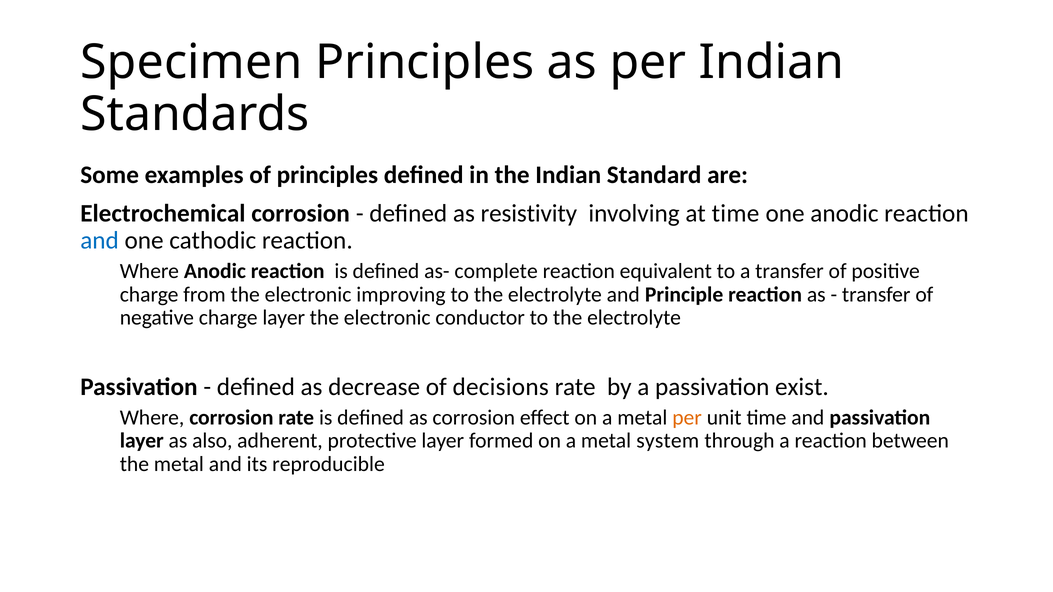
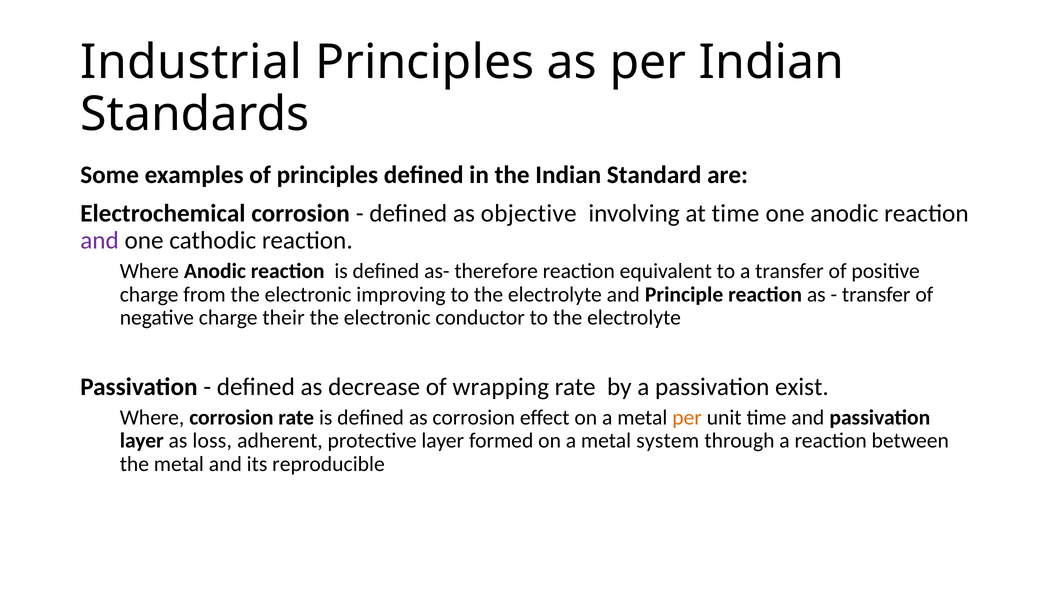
Specimen: Specimen -> Industrial (191, 62)
resistivity: resistivity -> objective (529, 213)
and colour: blue -> purple (100, 241)
complete: complete -> therefore (496, 271)
charge layer: layer -> their (284, 318)
decisions: decisions -> wrapping (501, 387)
also: also -> loss (212, 441)
